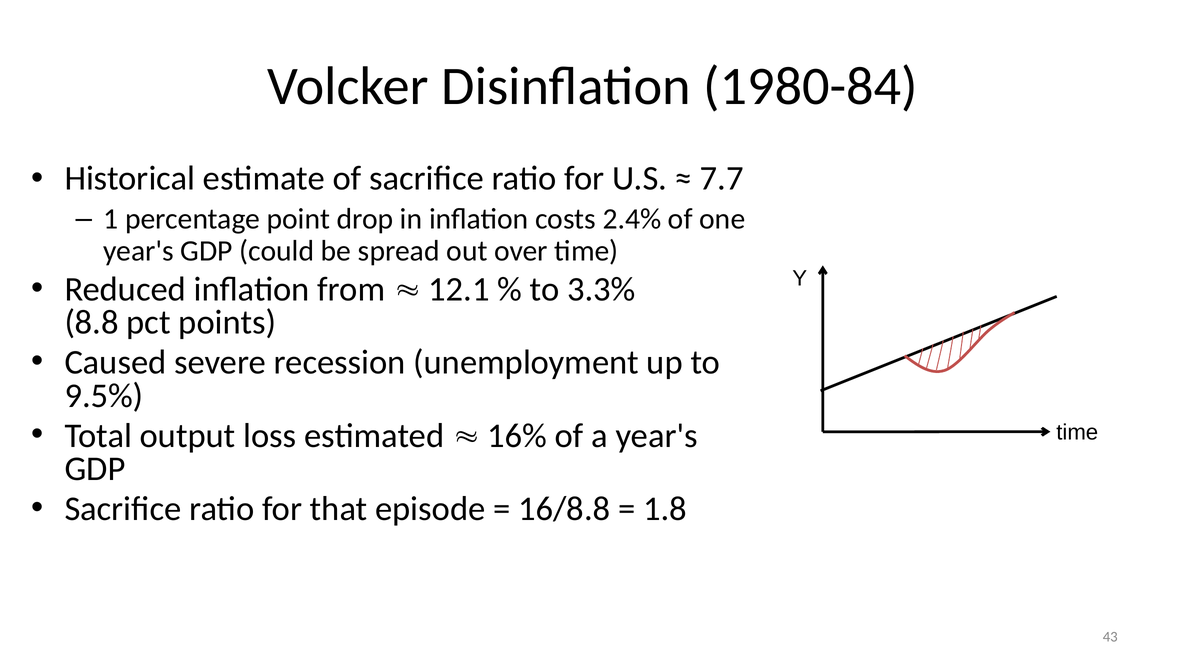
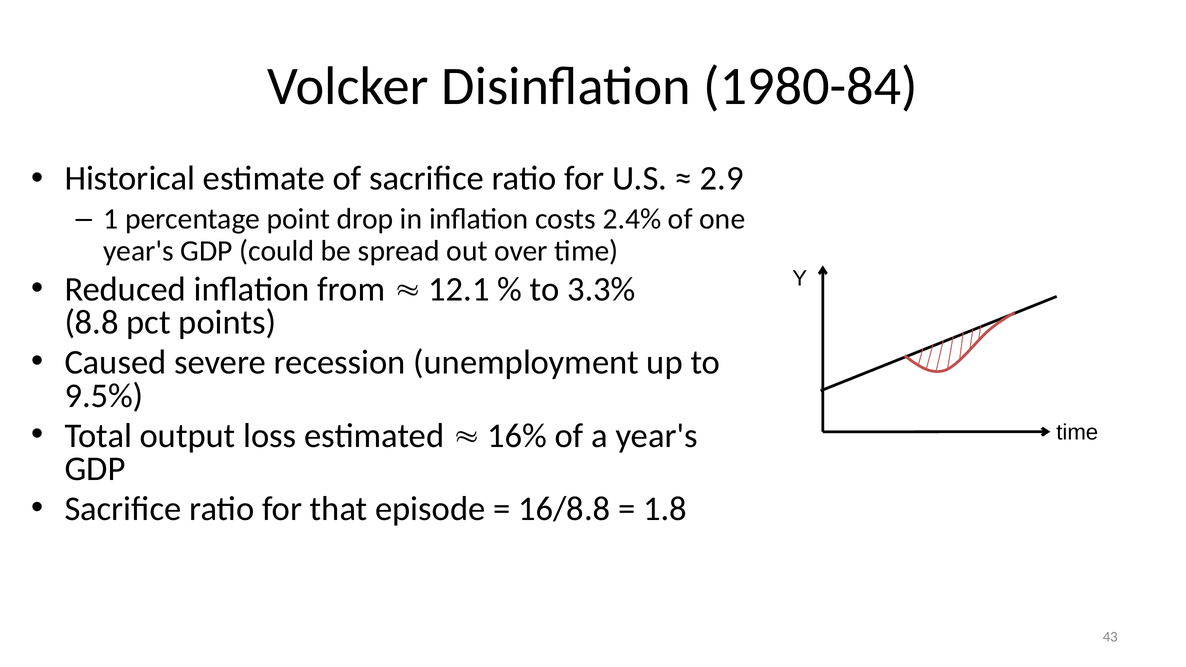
7.7: 7.7 -> 2.9 (722, 179)
